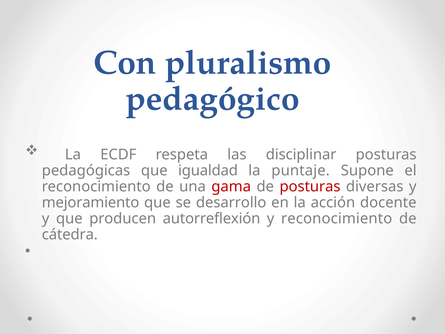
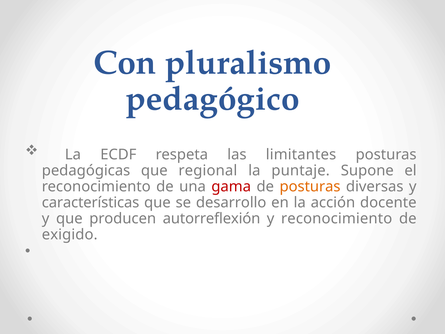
disciplinar: disciplinar -> limitantes (301, 155)
igualdad: igualdad -> regional (208, 171)
posturas colour: red -> orange (310, 187)
mejoramiento: mejoramiento -> características (91, 203)
cátedra: cátedra -> exigido (70, 235)
